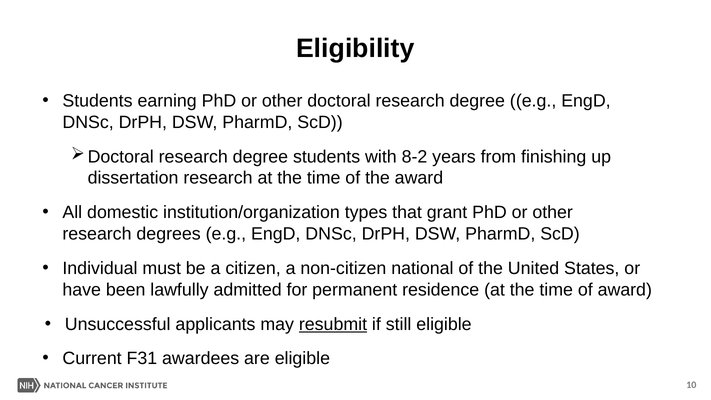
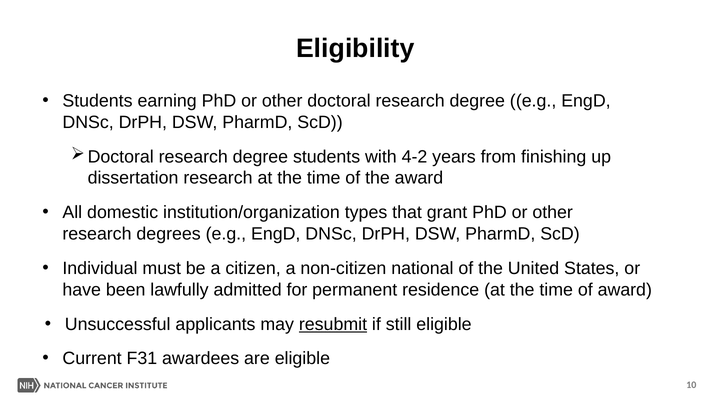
8-2: 8-2 -> 4-2 (414, 157)
